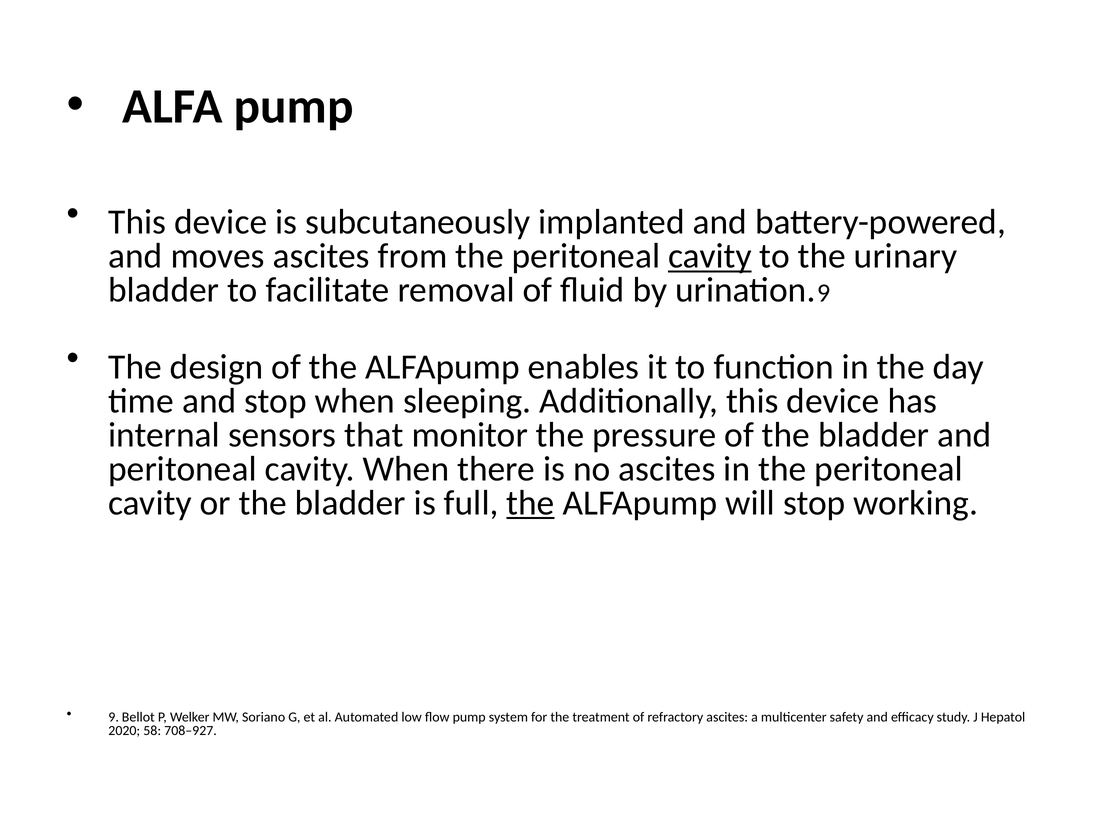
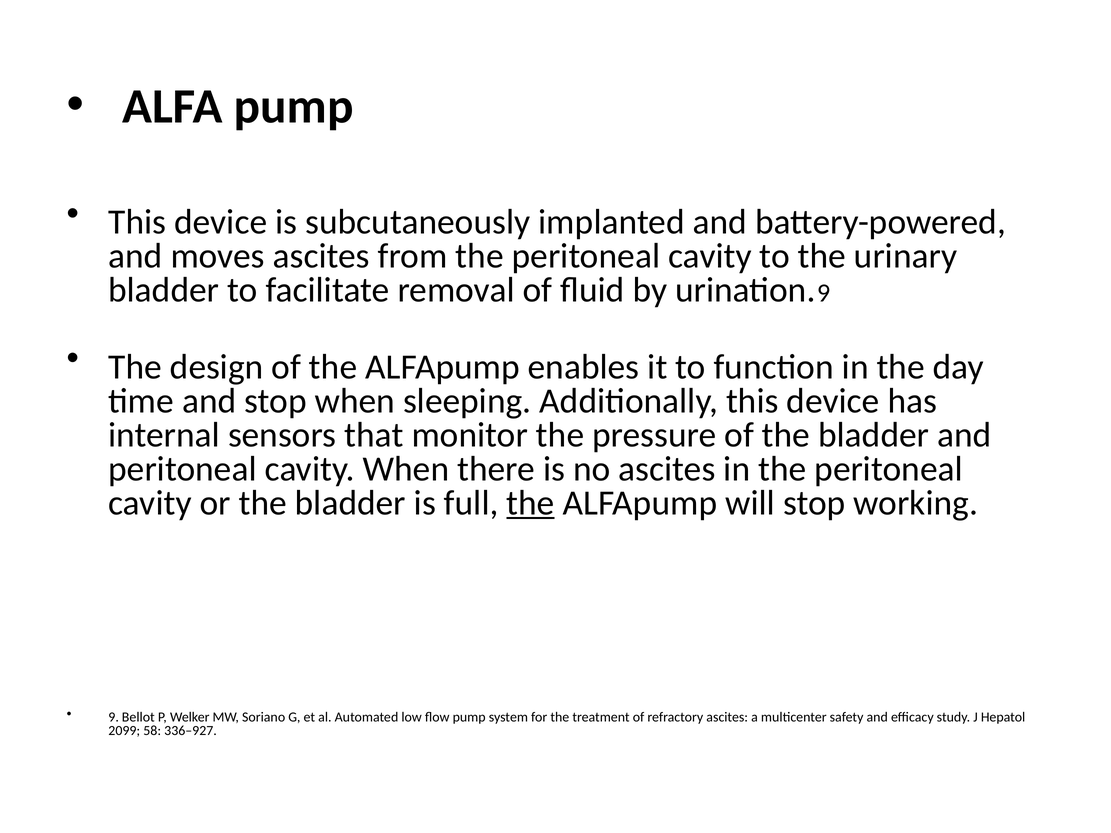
cavity underline: present -> none (710, 256)
2020: 2020 -> 2099 (124, 731)
708–927: 708–927 -> 336–927 (191, 731)
